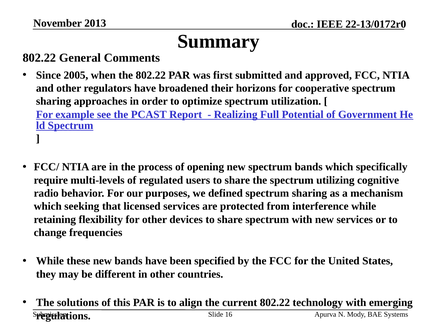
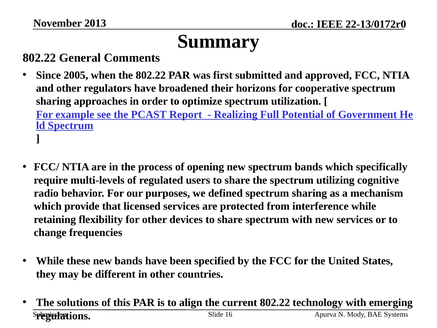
seeking: seeking -> provide (82, 206)
